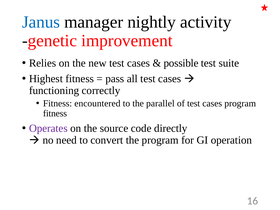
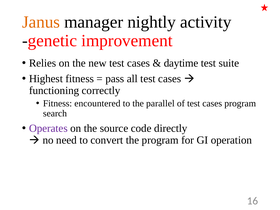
Janus colour: blue -> orange (41, 22)
possible: possible -> daytime (181, 63)
fitness: fitness -> search (55, 113)
